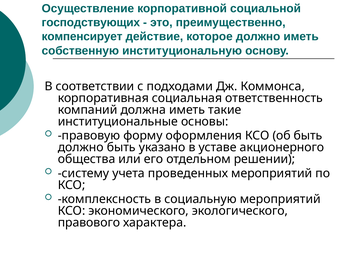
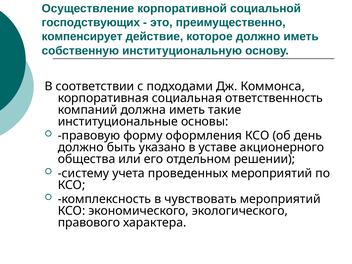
об быть: быть -> день (308, 136)
социальную: социальную -> чувствовать (201, 199)
